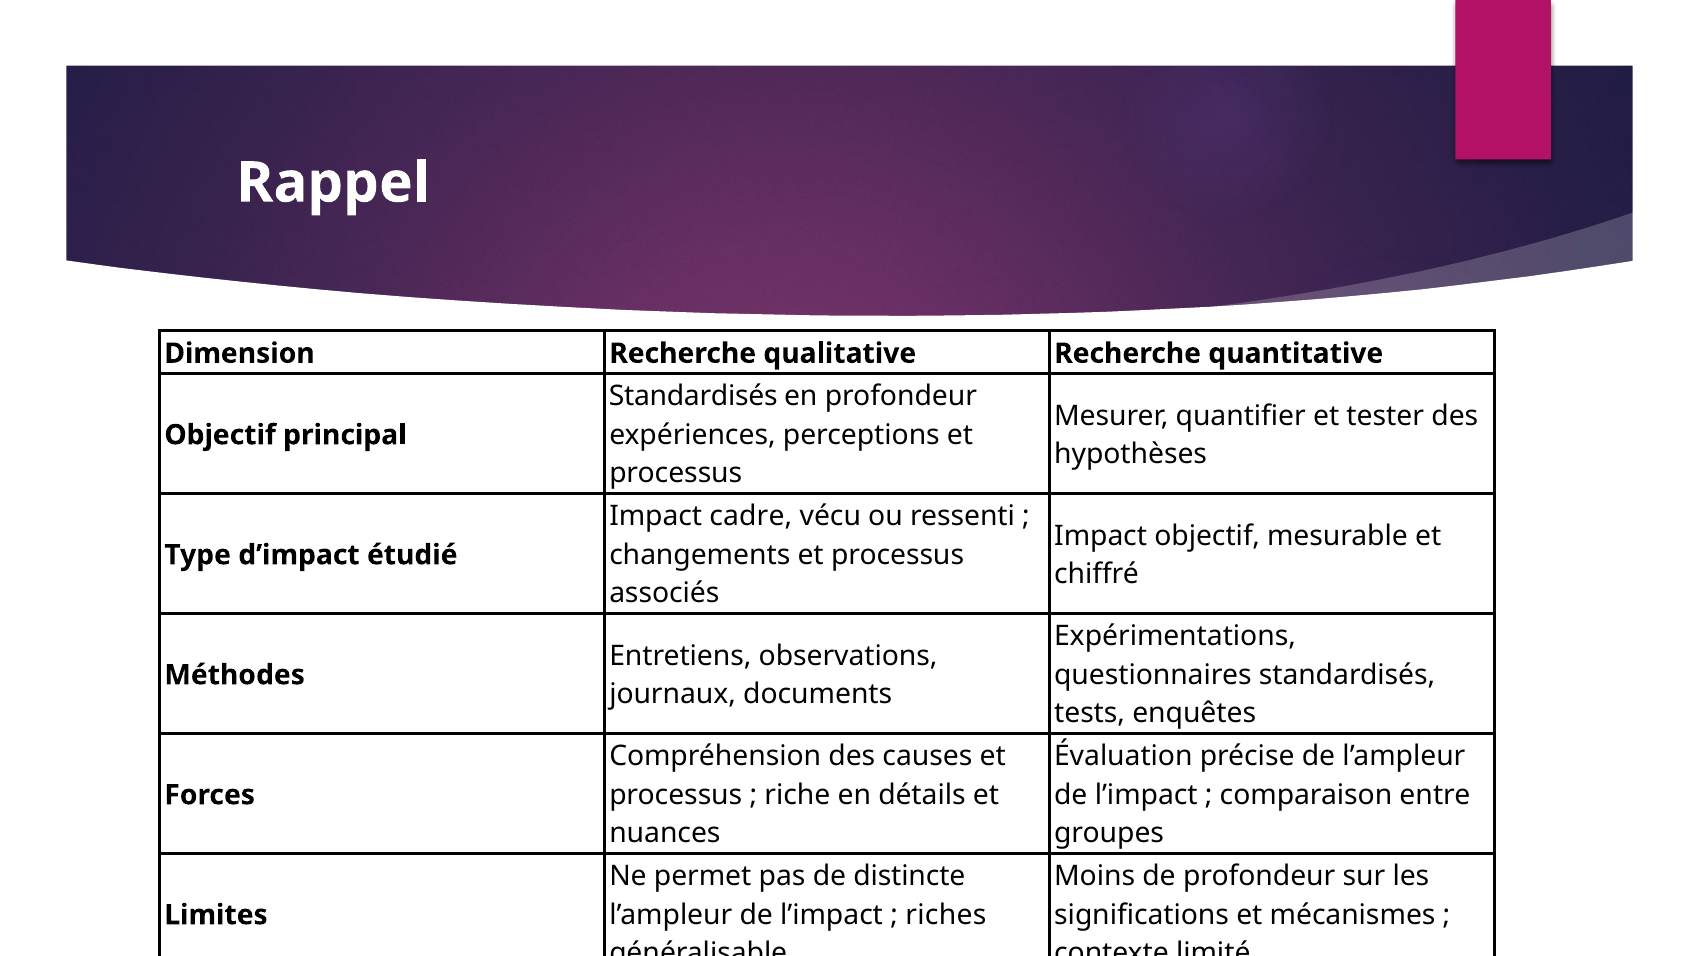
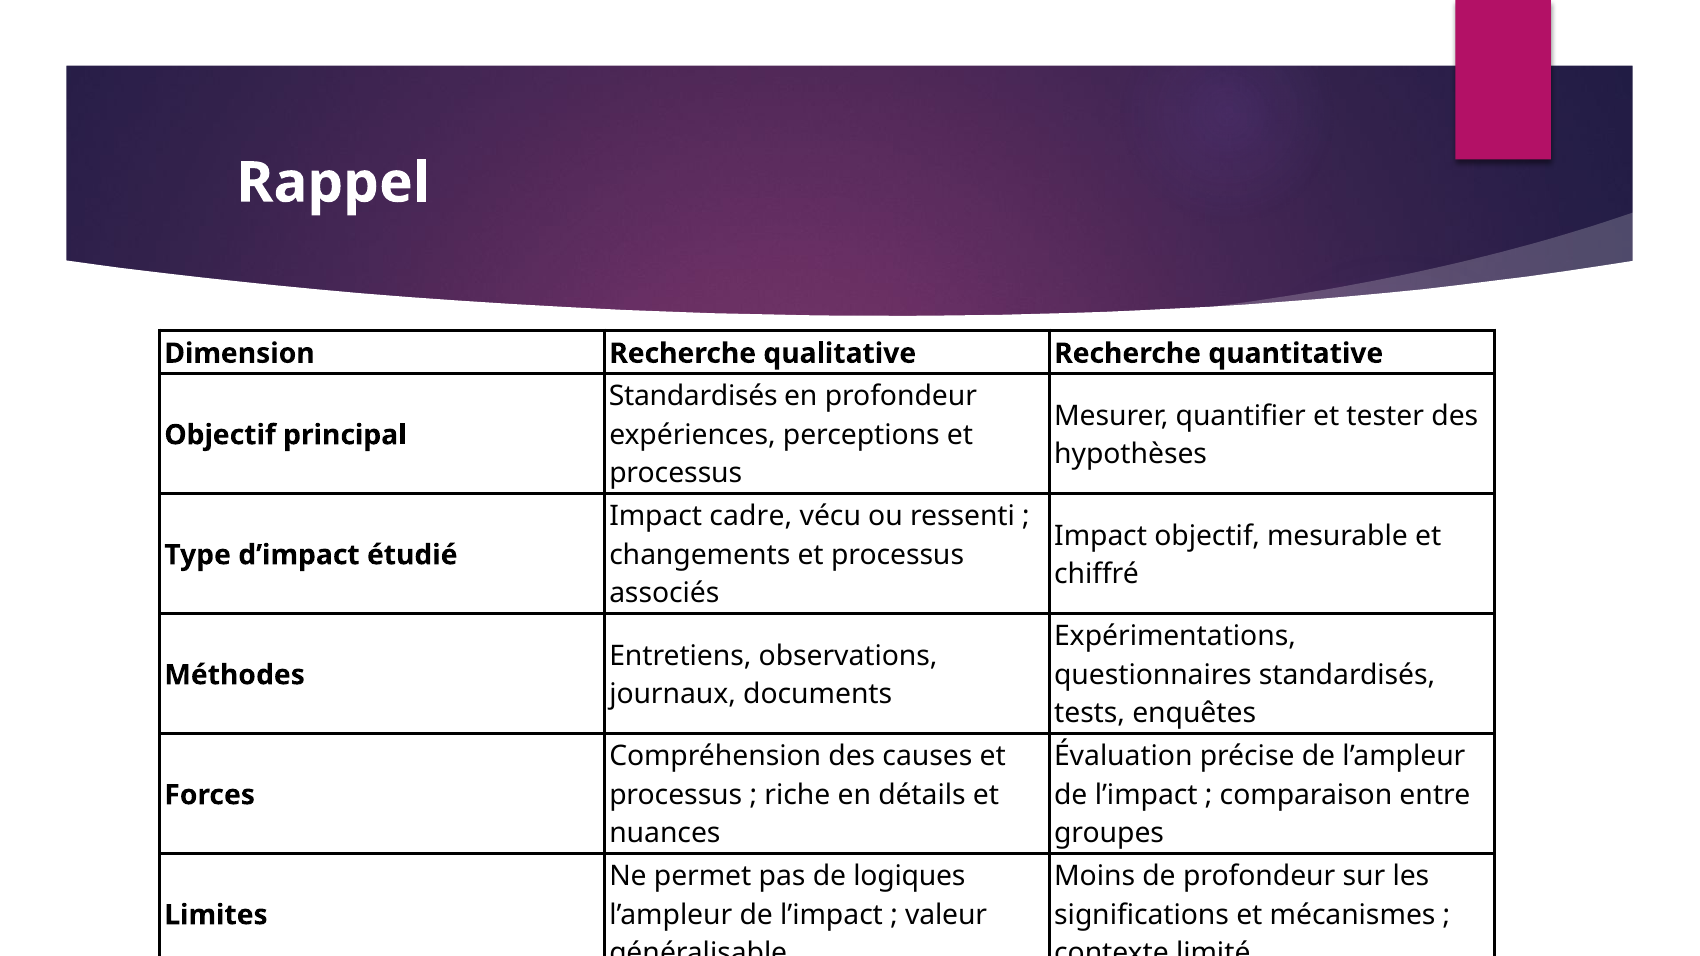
distincte: distincte -> logiques (909, 877)
riches: riches -> valeur (946, 915)
